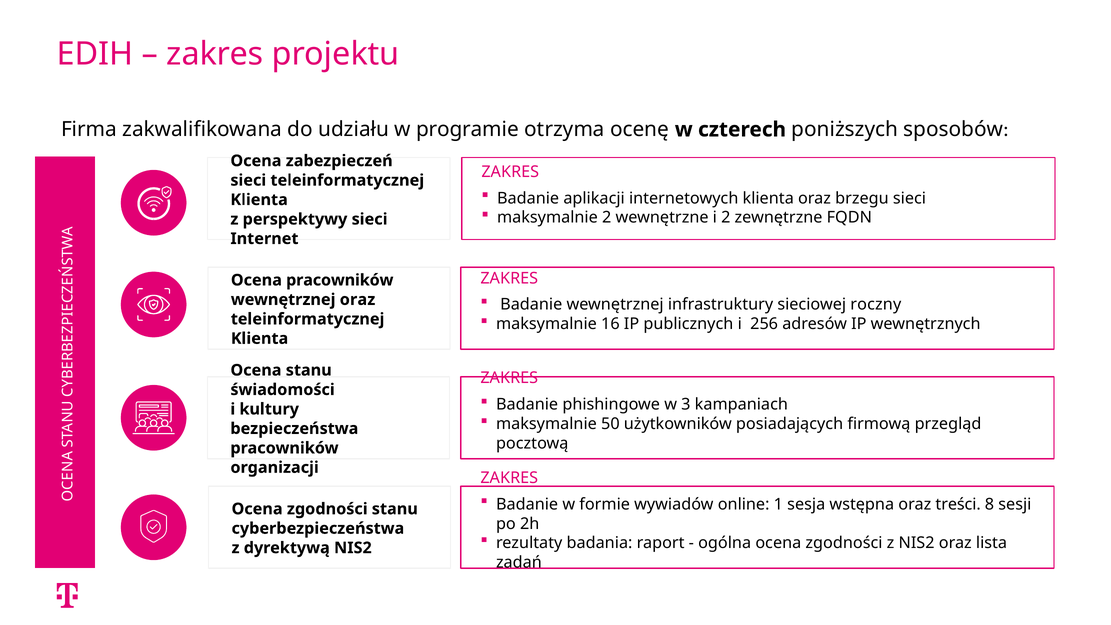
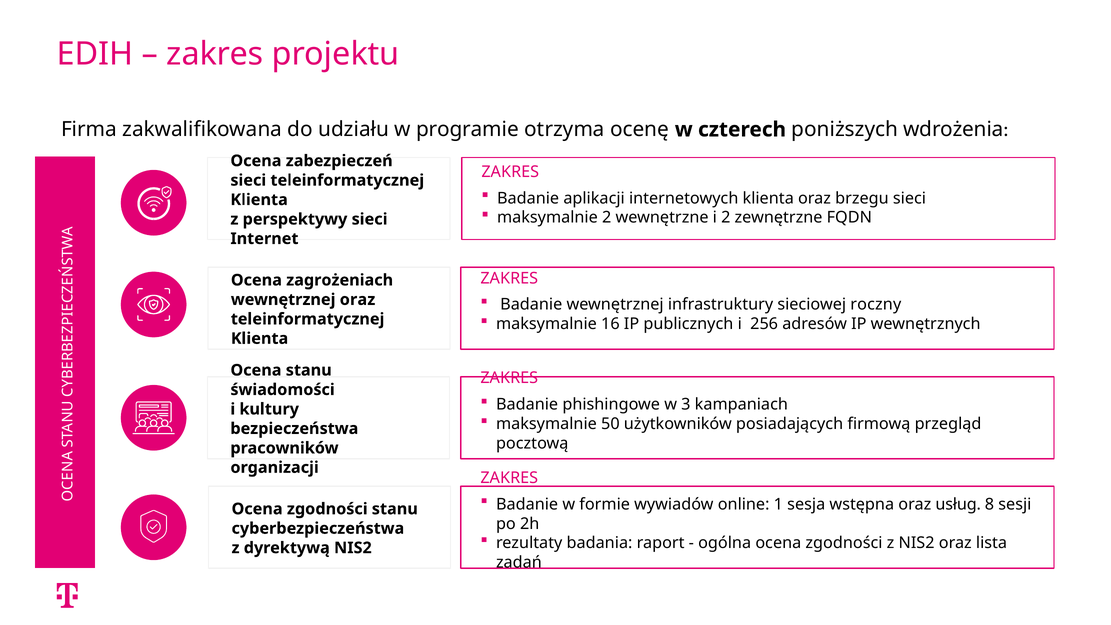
sposobów: sposobów -> wdrożenia (953, 130)
Ocena pracowników: pracowników -> zagrożeniach (340, 280)
treści: treści -> usług (958, 504)
